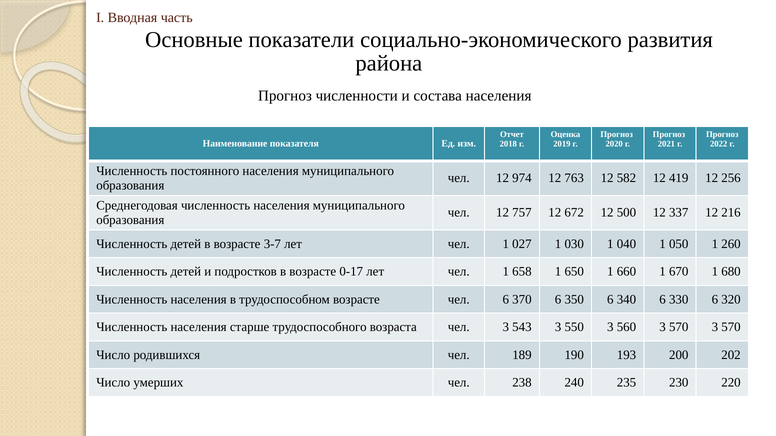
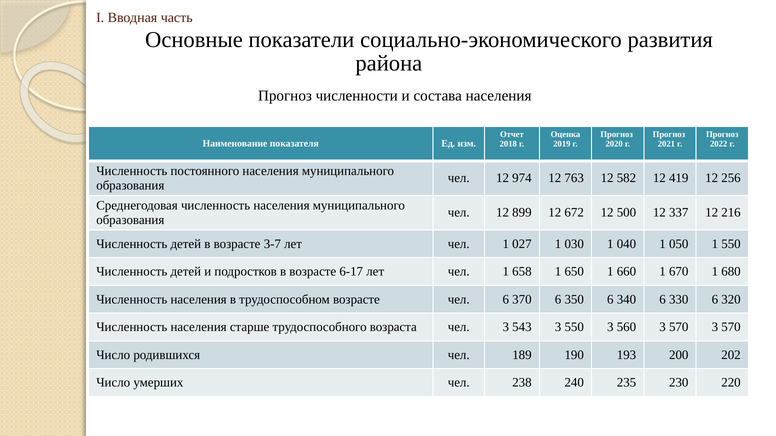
757: 757 -> 899 (522, 213)
1 260: 260 -> 550 (731, 244)
0-17: 0-17 -> 6-17 (351, 272)
